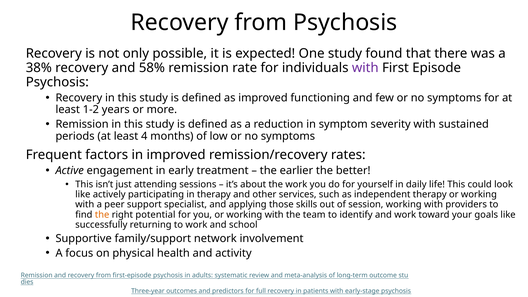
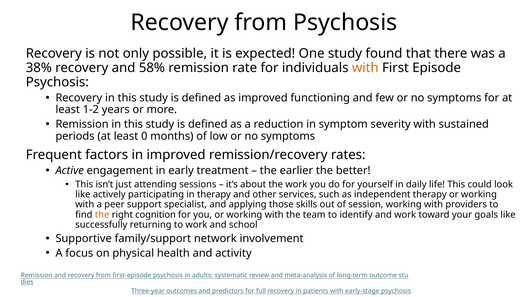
with colour: purple -> orange (365, 68)
4: 4 -> 0 (144, 136)
potential: potential -> cognition (156, 215)
